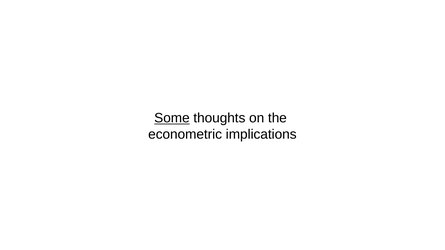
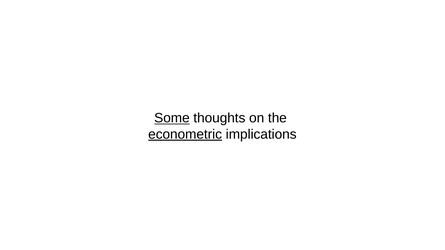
econometric underline: none -> present (185, 135)
